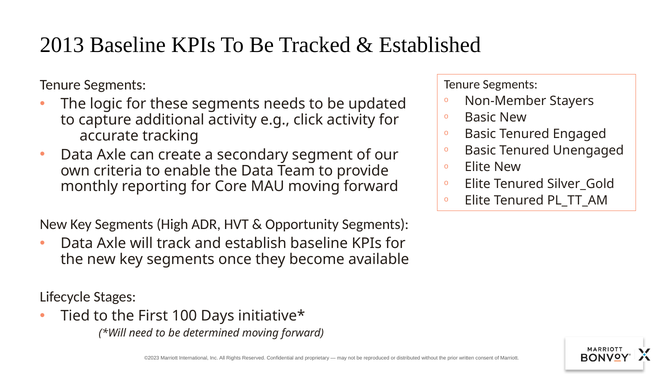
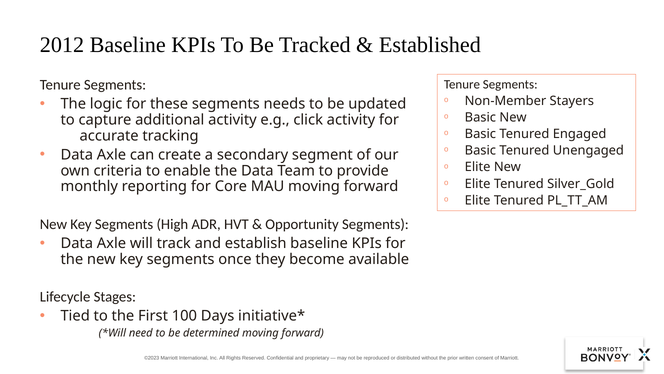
2013: 2013 -> 2012 (62, 45)
